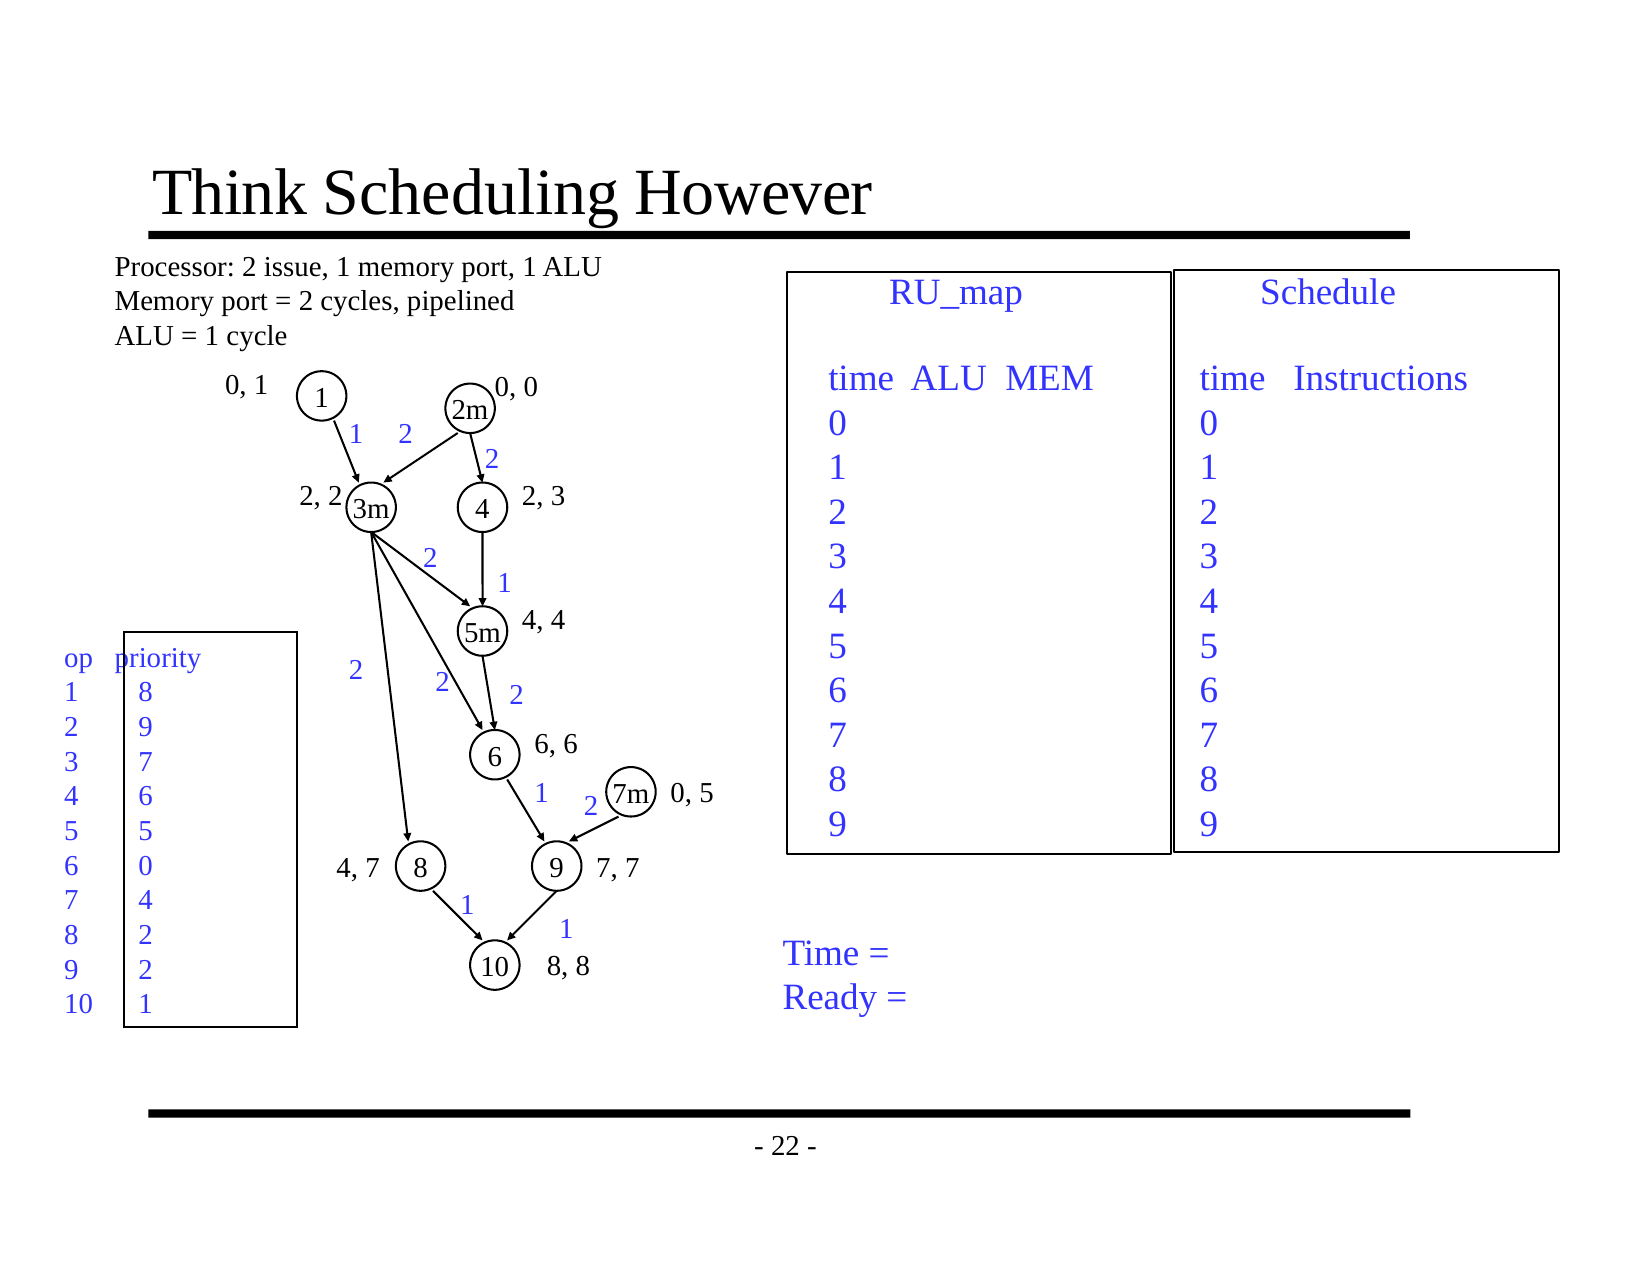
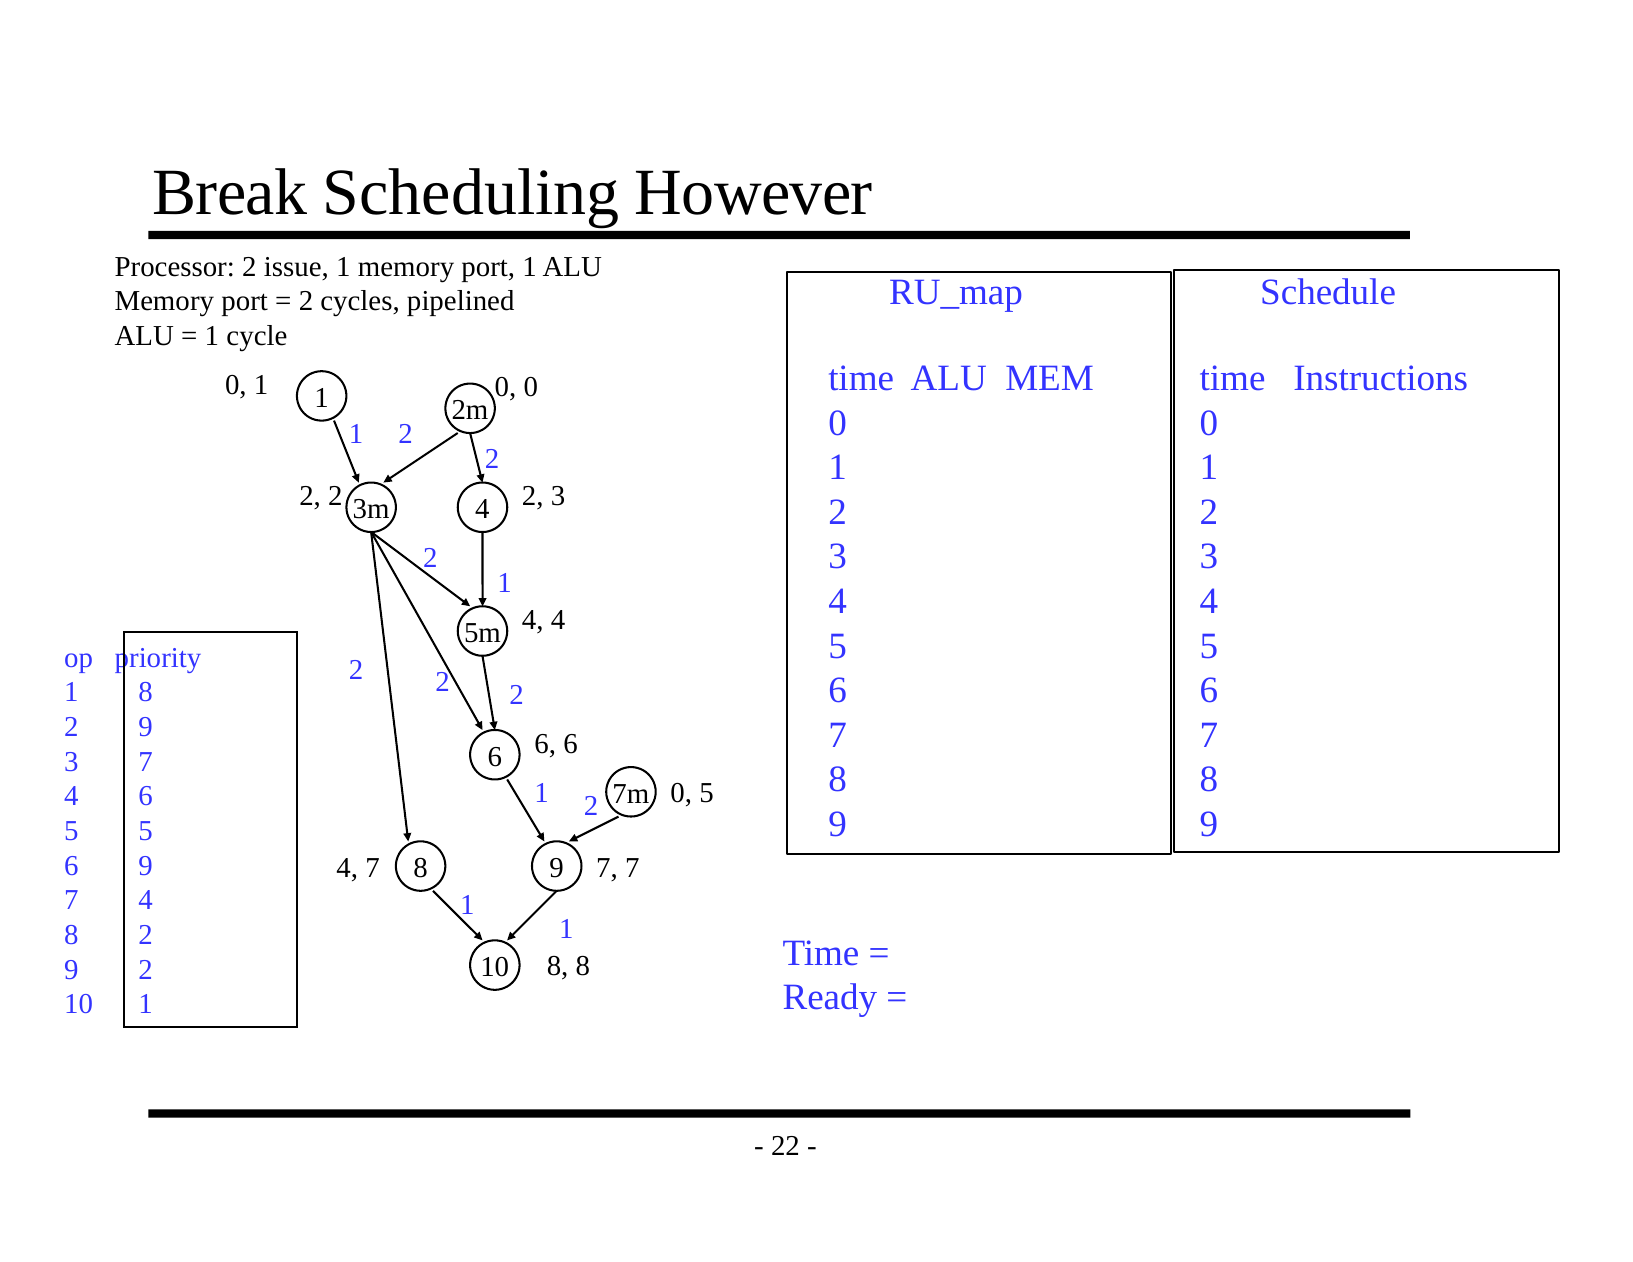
Think: Think -> Break (230, 193)
0: 0 -> 9 (146, 866)
